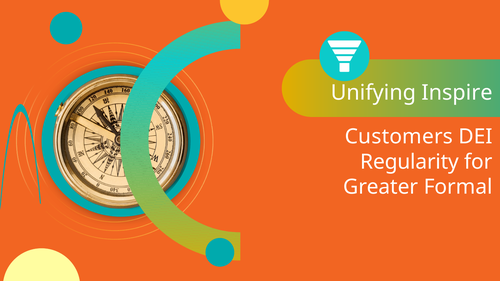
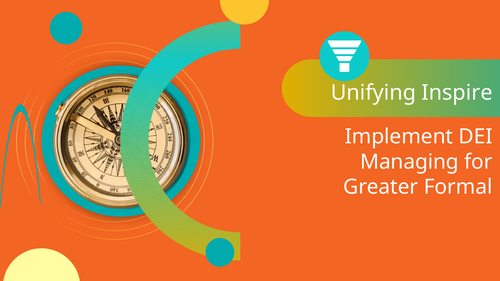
Customers: Customers -> Implement (399, 137)
Regularity: Regularity -> Managing (409, 162)
